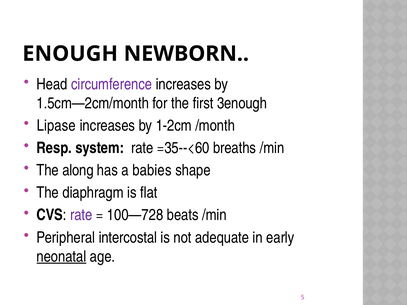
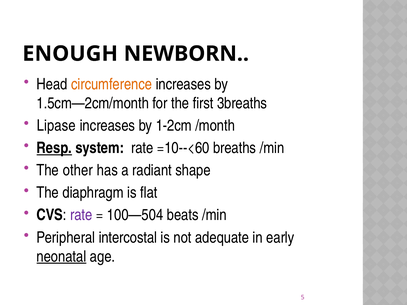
circumference colour: purple -> orange (112, 84)
3enough: 3enough -> 3breaths (242, 103)
Resp underline: none -> present (54, 148)
=35--<60: =35--<60 -> =10--<60 (183, 148)
along: along -> other (78, 170)
babies: babies -> radiant (152, 170)
100—728: 100—728 -> 100—504 (135, 215)
